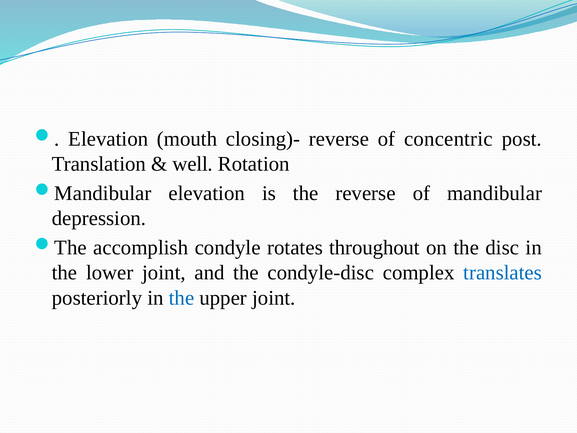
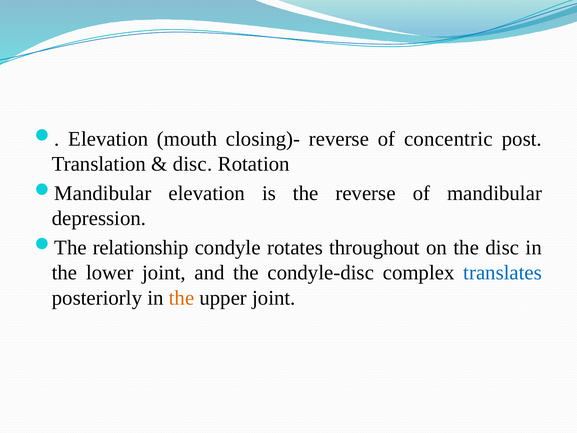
well: well -> disc (193, 164)
accomplish: accomplish -> relationship (141, 248)
the colour: blue -> orange (182, 298)
